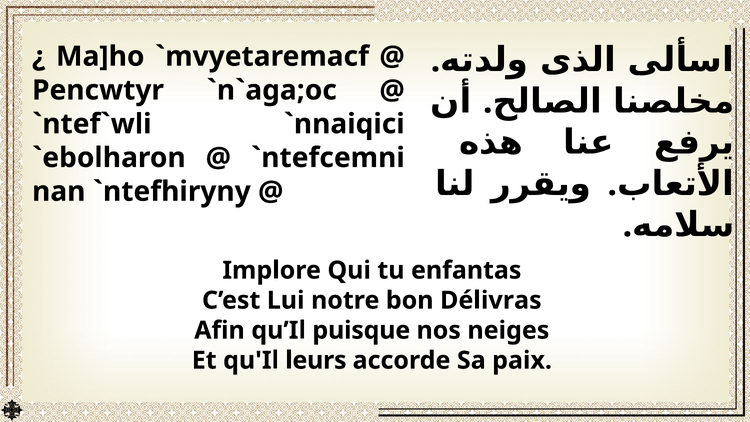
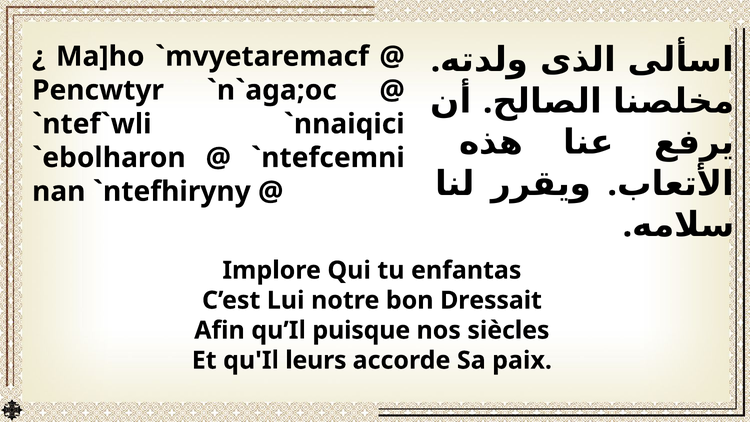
Délivras: Délivras -> Dressait (491, 300)
neiges: neiges -> siècles (508, 330)
